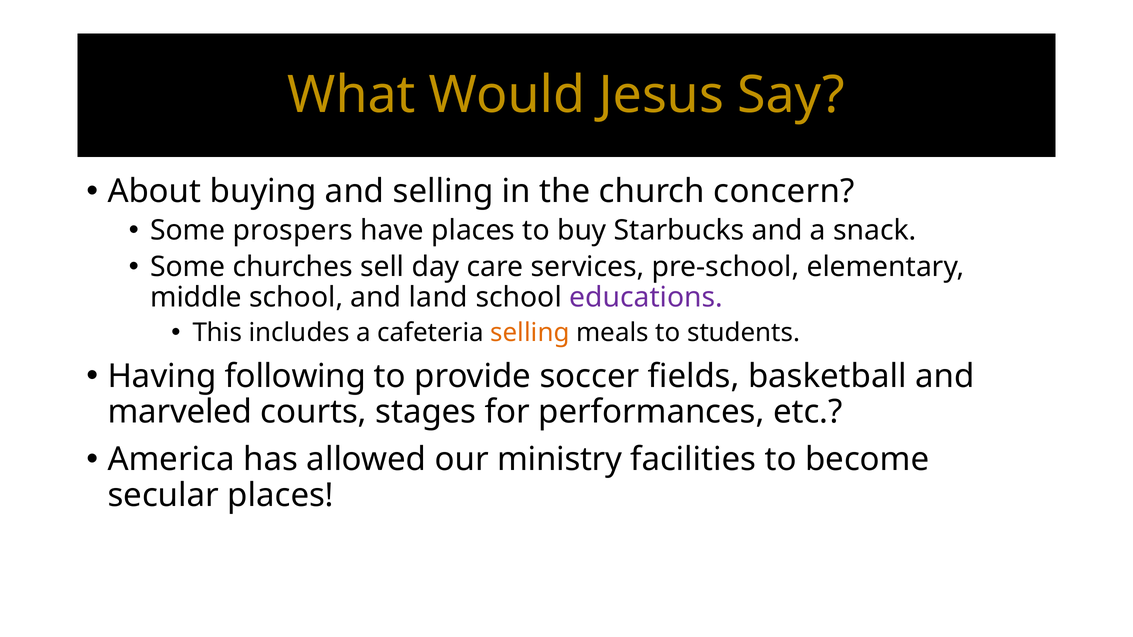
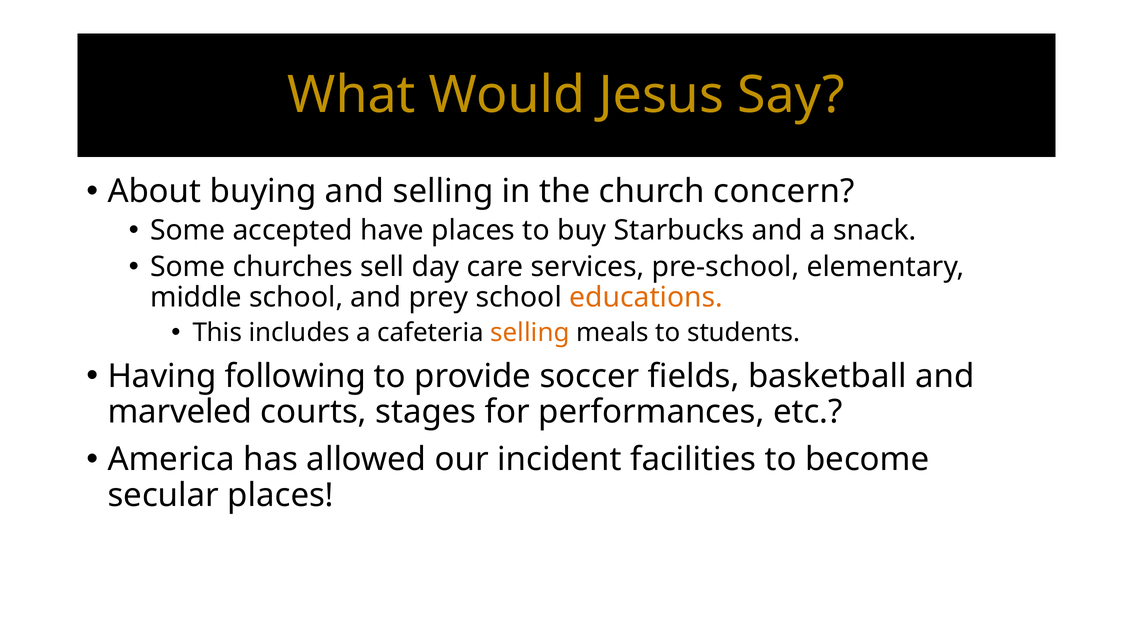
prospers: prospers -> accepted (293, 231)
land: land -> prey (438, 298)
educations colour: purple -> orange (646, 298)
ministry: ministry -> incident (560, 460)
